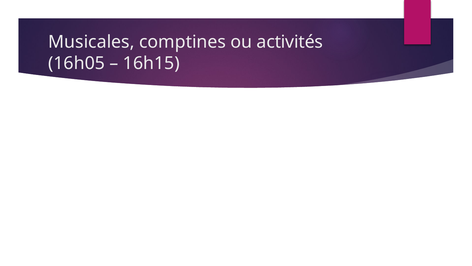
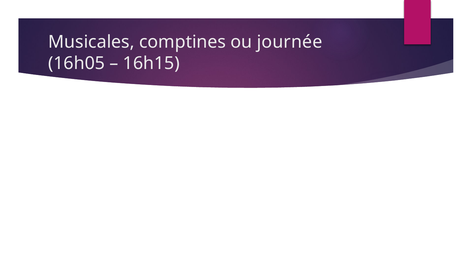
activités: activités -> journée (290, 42)
